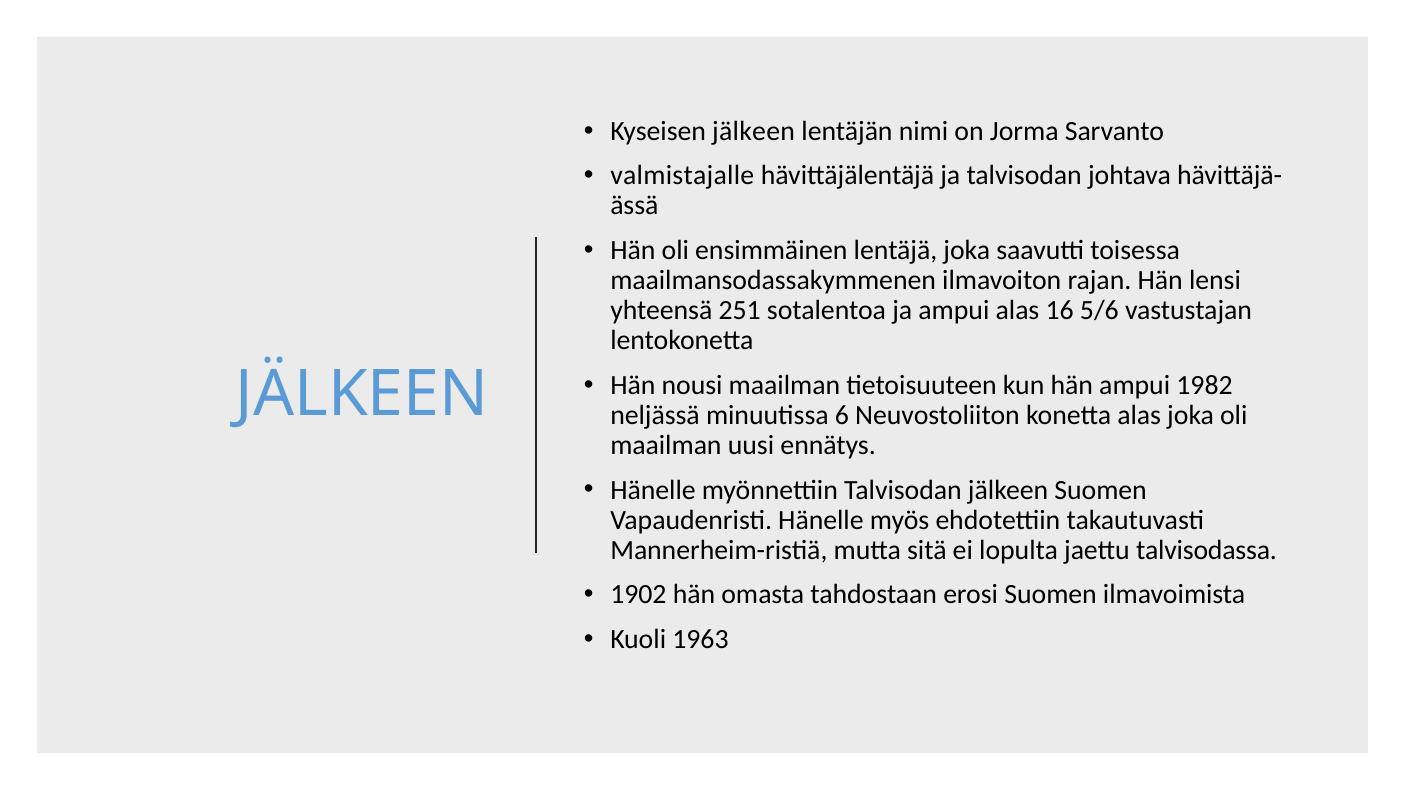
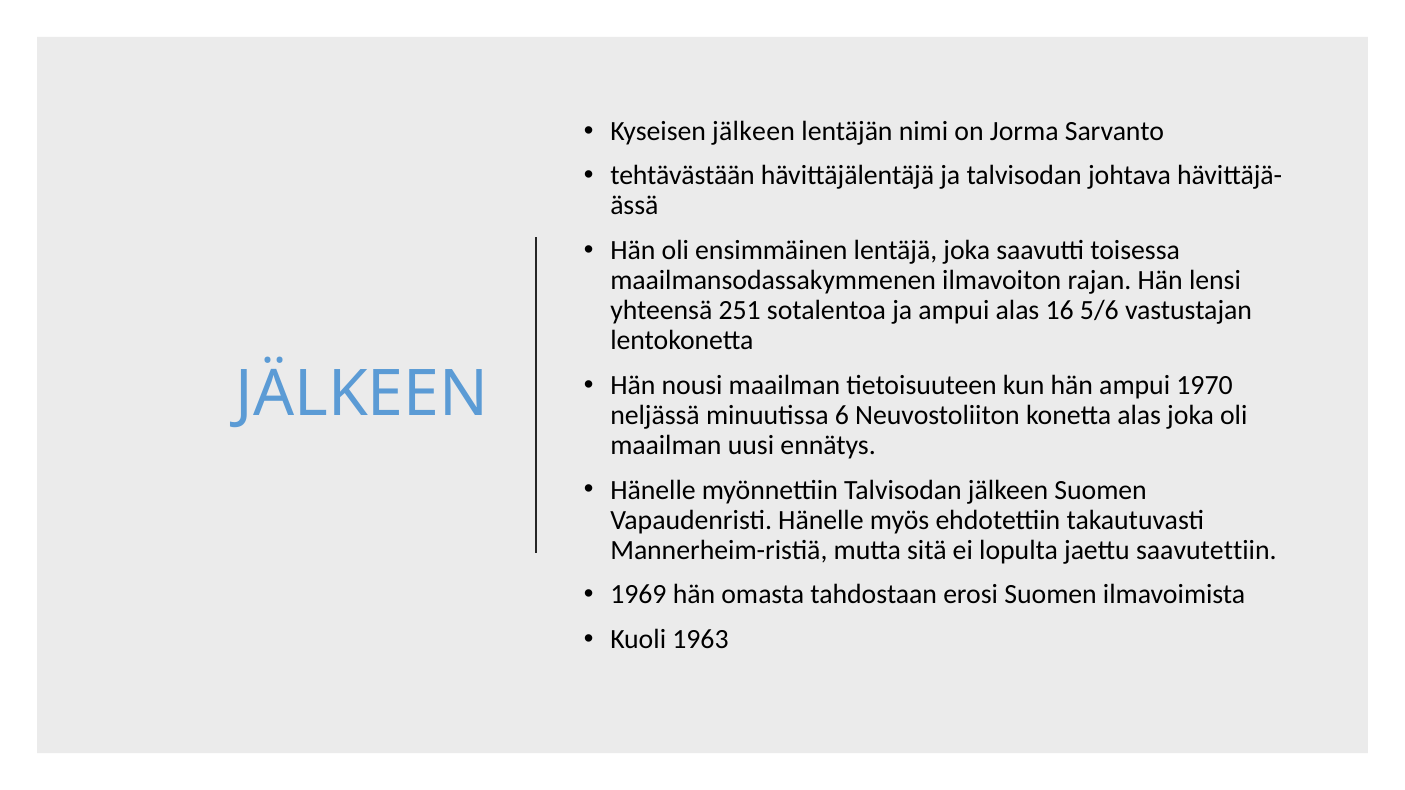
valmistajalle: valmistajalle -> tehtävästään (683, 176)
1982: 1982 -> 1970 (1205, 385)
talvisodassa: talvisodassa -> saavutettiin (1206, 550)
1902: 1902 -> 1969 (638, 595)
